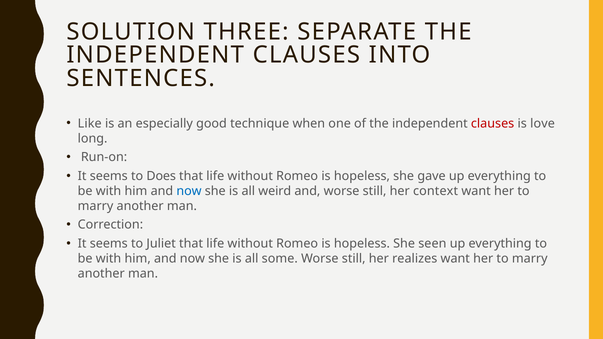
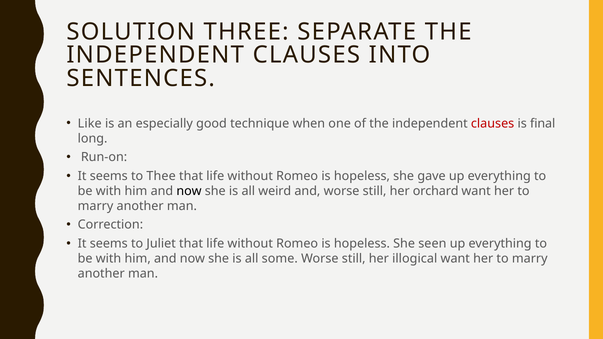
love: love -> final (543, 124)
Does: Does -> Thee (161, 176)
now colour: blue -> black (189, 191)
context: context -> orchard (436, 191)
realizes: realizes -> illogical (415, 259)
